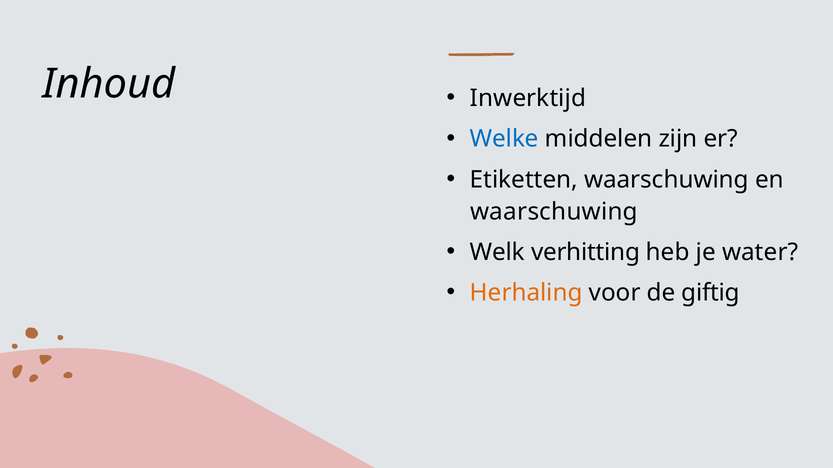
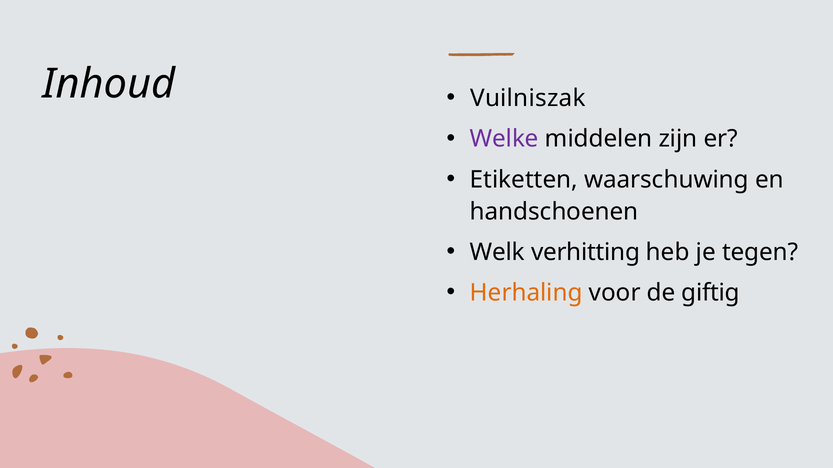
Inwerktijd: Inwerktijd -> Vuilniszak (528, 98)
Welke colour: blue -> purple (504, 139)
waarschuwing: waarschuwing -> handschoenen (554, 212)
water: water -> tegen (760, 252)
